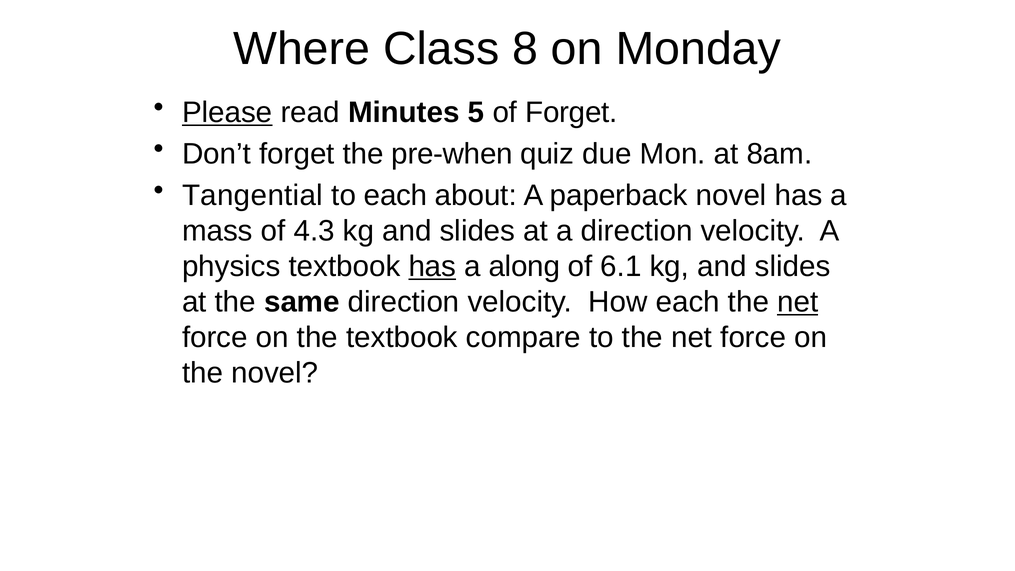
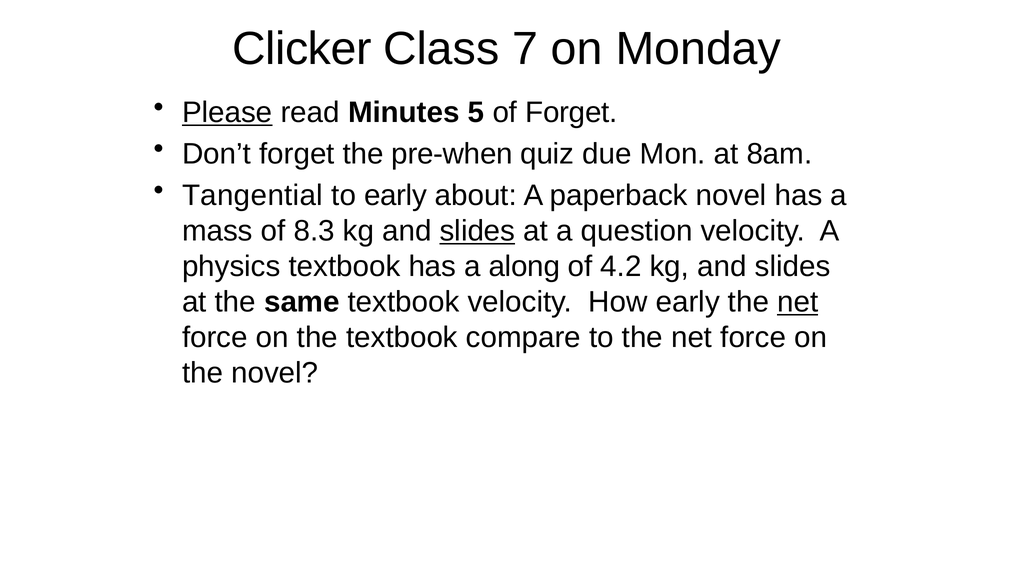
Where: Where -> Clicker (302, 49)
8: 8 -> 7 (525, 49)
to each: each -> early (396, 195)
4.3: 4.3 -> 8.3 (314, 231)
slides underline: none -> present (477, 231)
a direction: direction -> question (637, 231)
has underline: present -> none (432, 266)
6.1: 6.1 -> 4.2 (621, 266)
same direction: direction -> textbook (404, 302)
How each: each -> early (688, 302)
